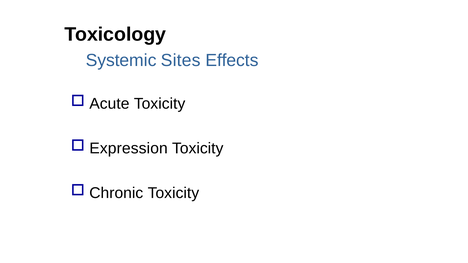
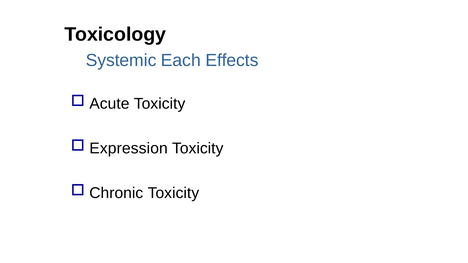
Sites: Sites -> Each (181, 61)
